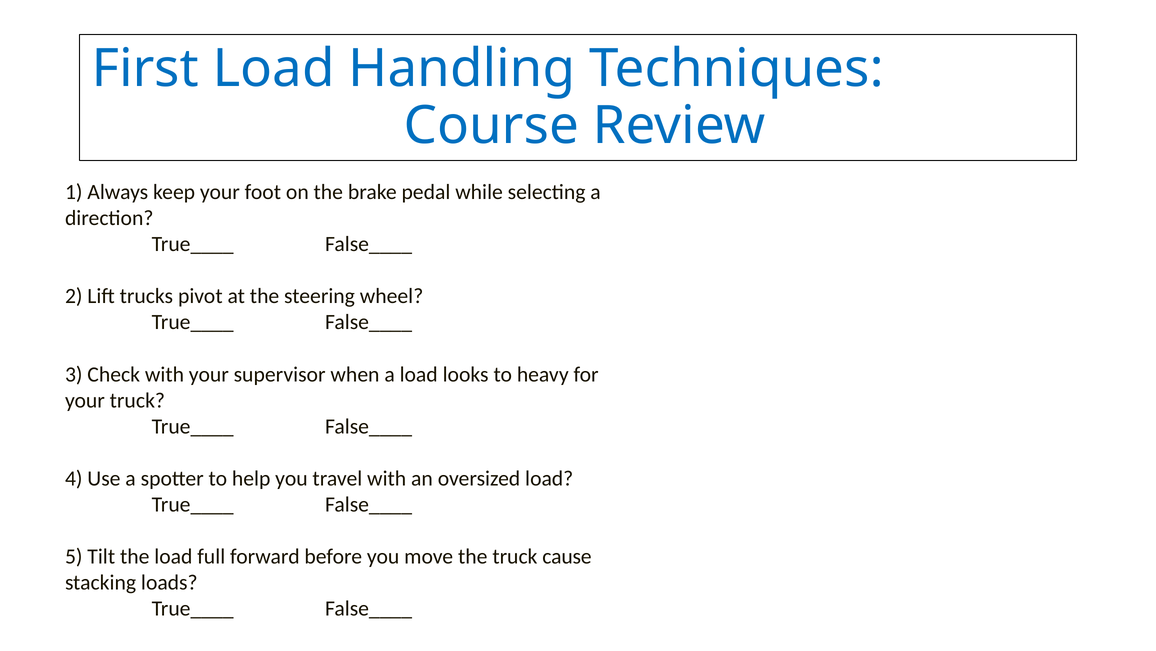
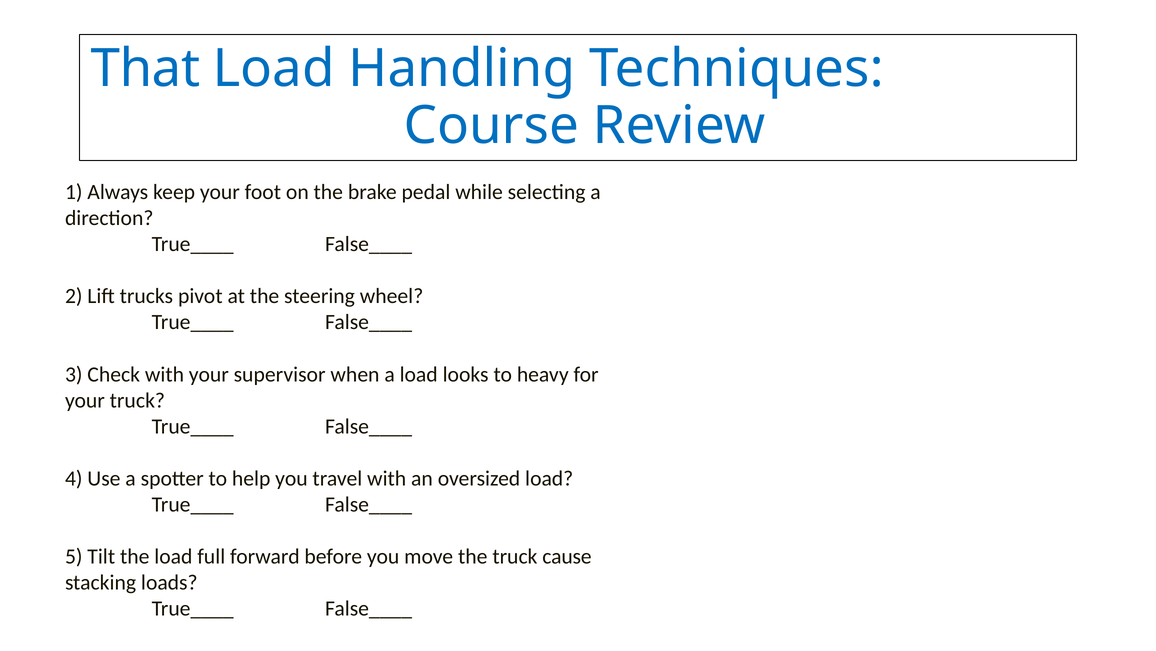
First: First -> That (146, 69)
